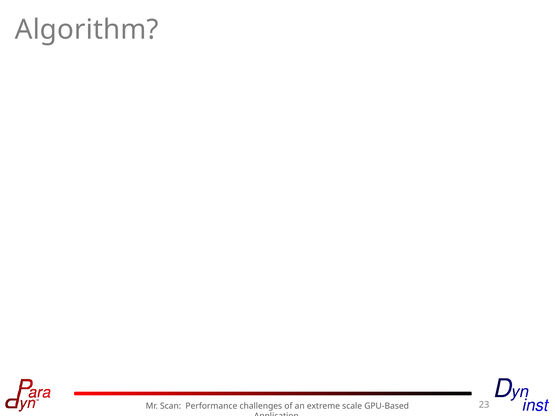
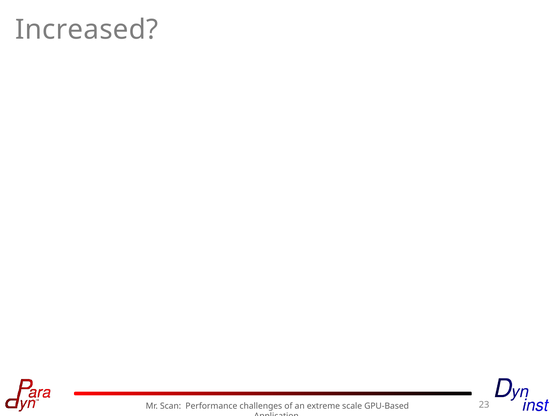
Algorithm: Algorithm -> Increased (87, 30)
